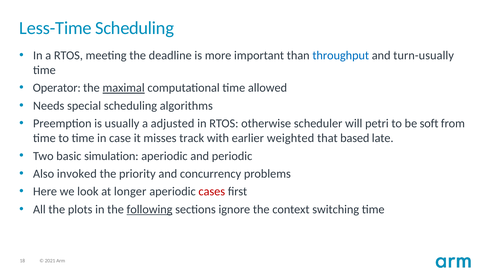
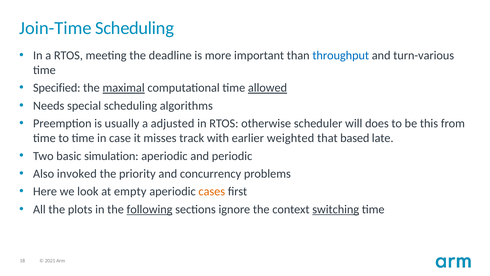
Less-Time: Less-Time -> Join-Time (55, 28)
turn-usually: turn-usually -> turn-various (424, 55)
Operator: Operator -> Specified (57, 88)
allowed underline: none -> present (267, 88)
petri: petri -> does (377, 123)
soft: soft -> this (429, 123)
longer: longer -> empty (130, 191)
cases colour: red -> orange (212, 191)
switching underline: none -> present (336, 209)
